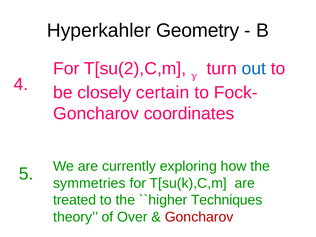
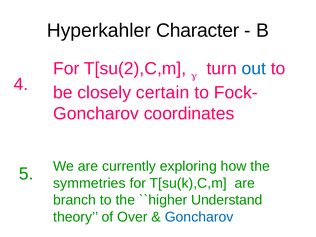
Geometry: Geometry -> Character (198, 31)
treated: treated -> branch (75, 200)
Techniques: Techniques -> Understand (227, 200)
Goncharov colour: red -> blue (199, 217)
